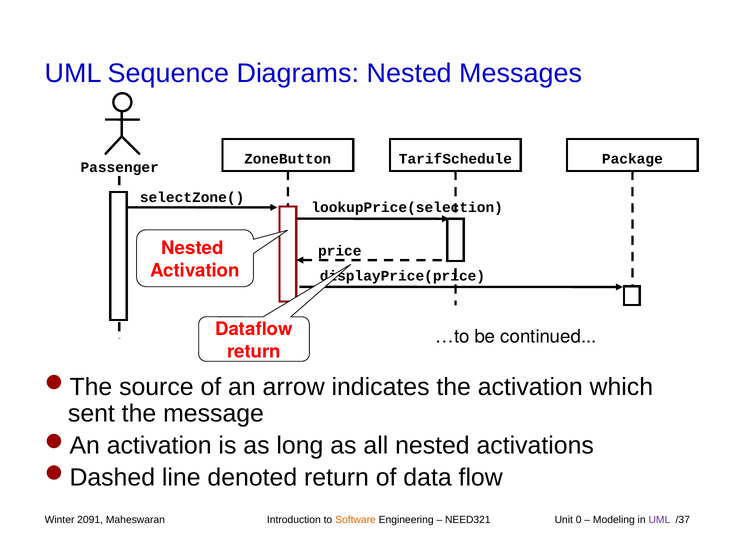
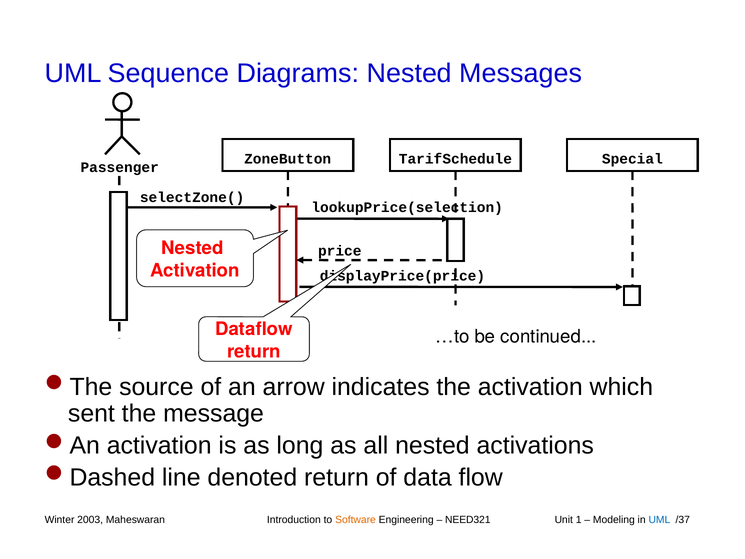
Package: Package -> Special (632, 159)
2091: 2091 -> 2003 (90, 520)
0: 0 -> 1 (579, 520)
UML colour: purple -> blue (659, 520)
